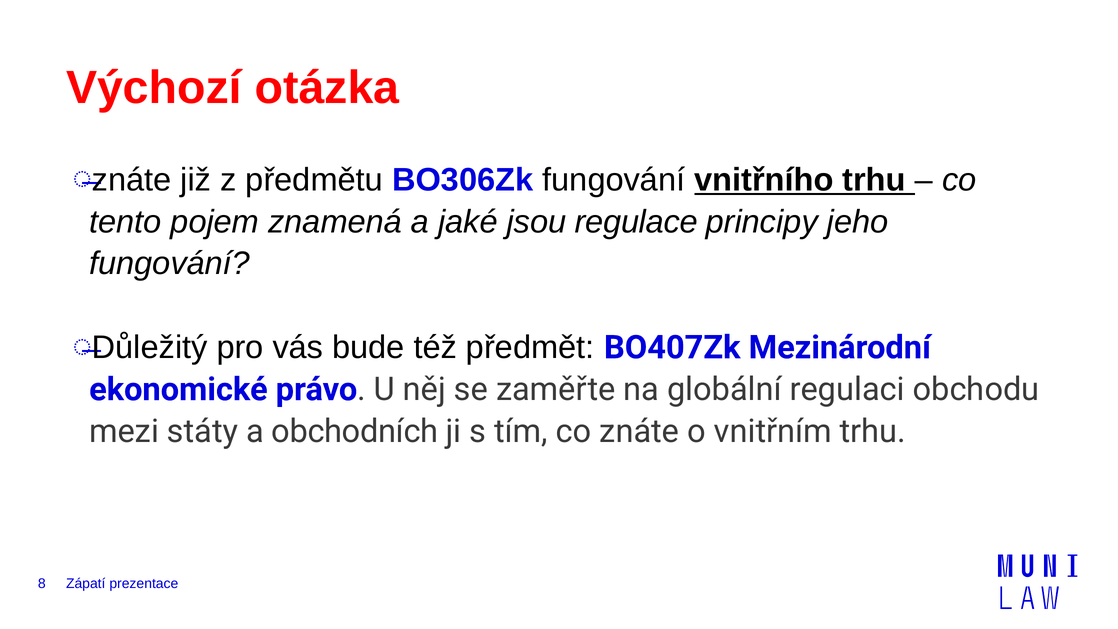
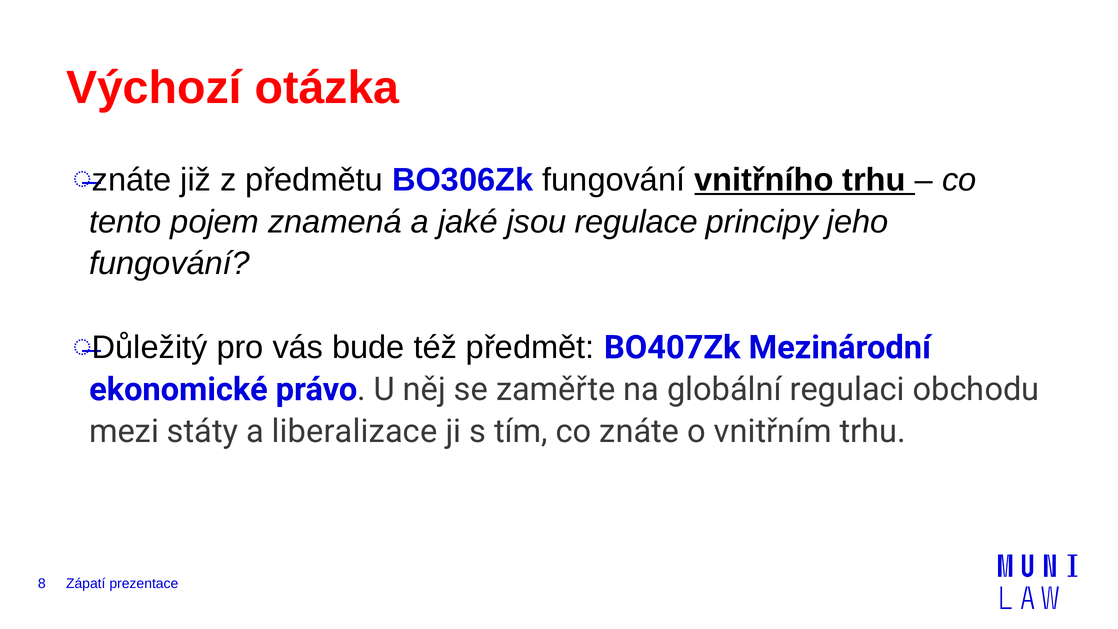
obchodních: obchodních -> liberalizace (355, 431)
